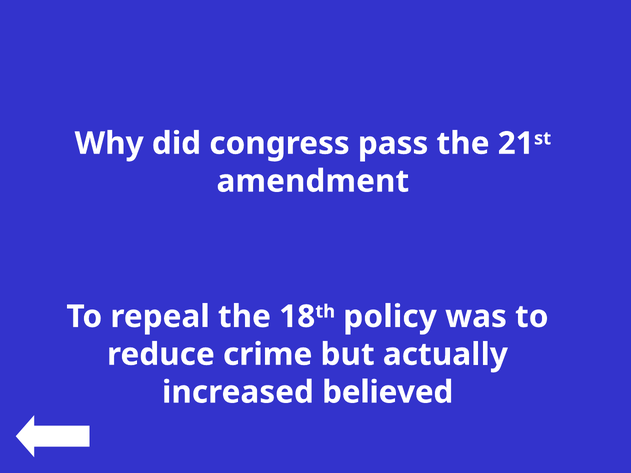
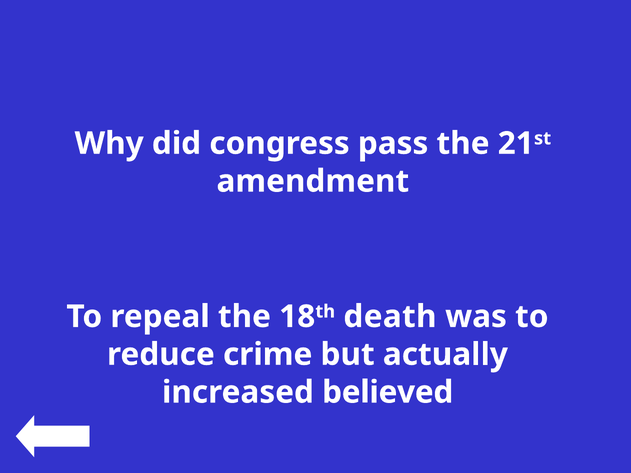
policy: policy -> death (390, 317)
